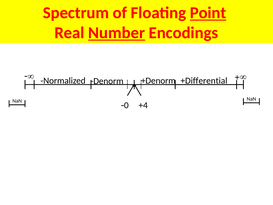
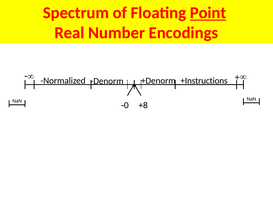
Number underline: present -> none (117, 33)
+Differential: +Differential -> +Instructions (204, 81)
+4: +4 -> +8 (143, 105)
